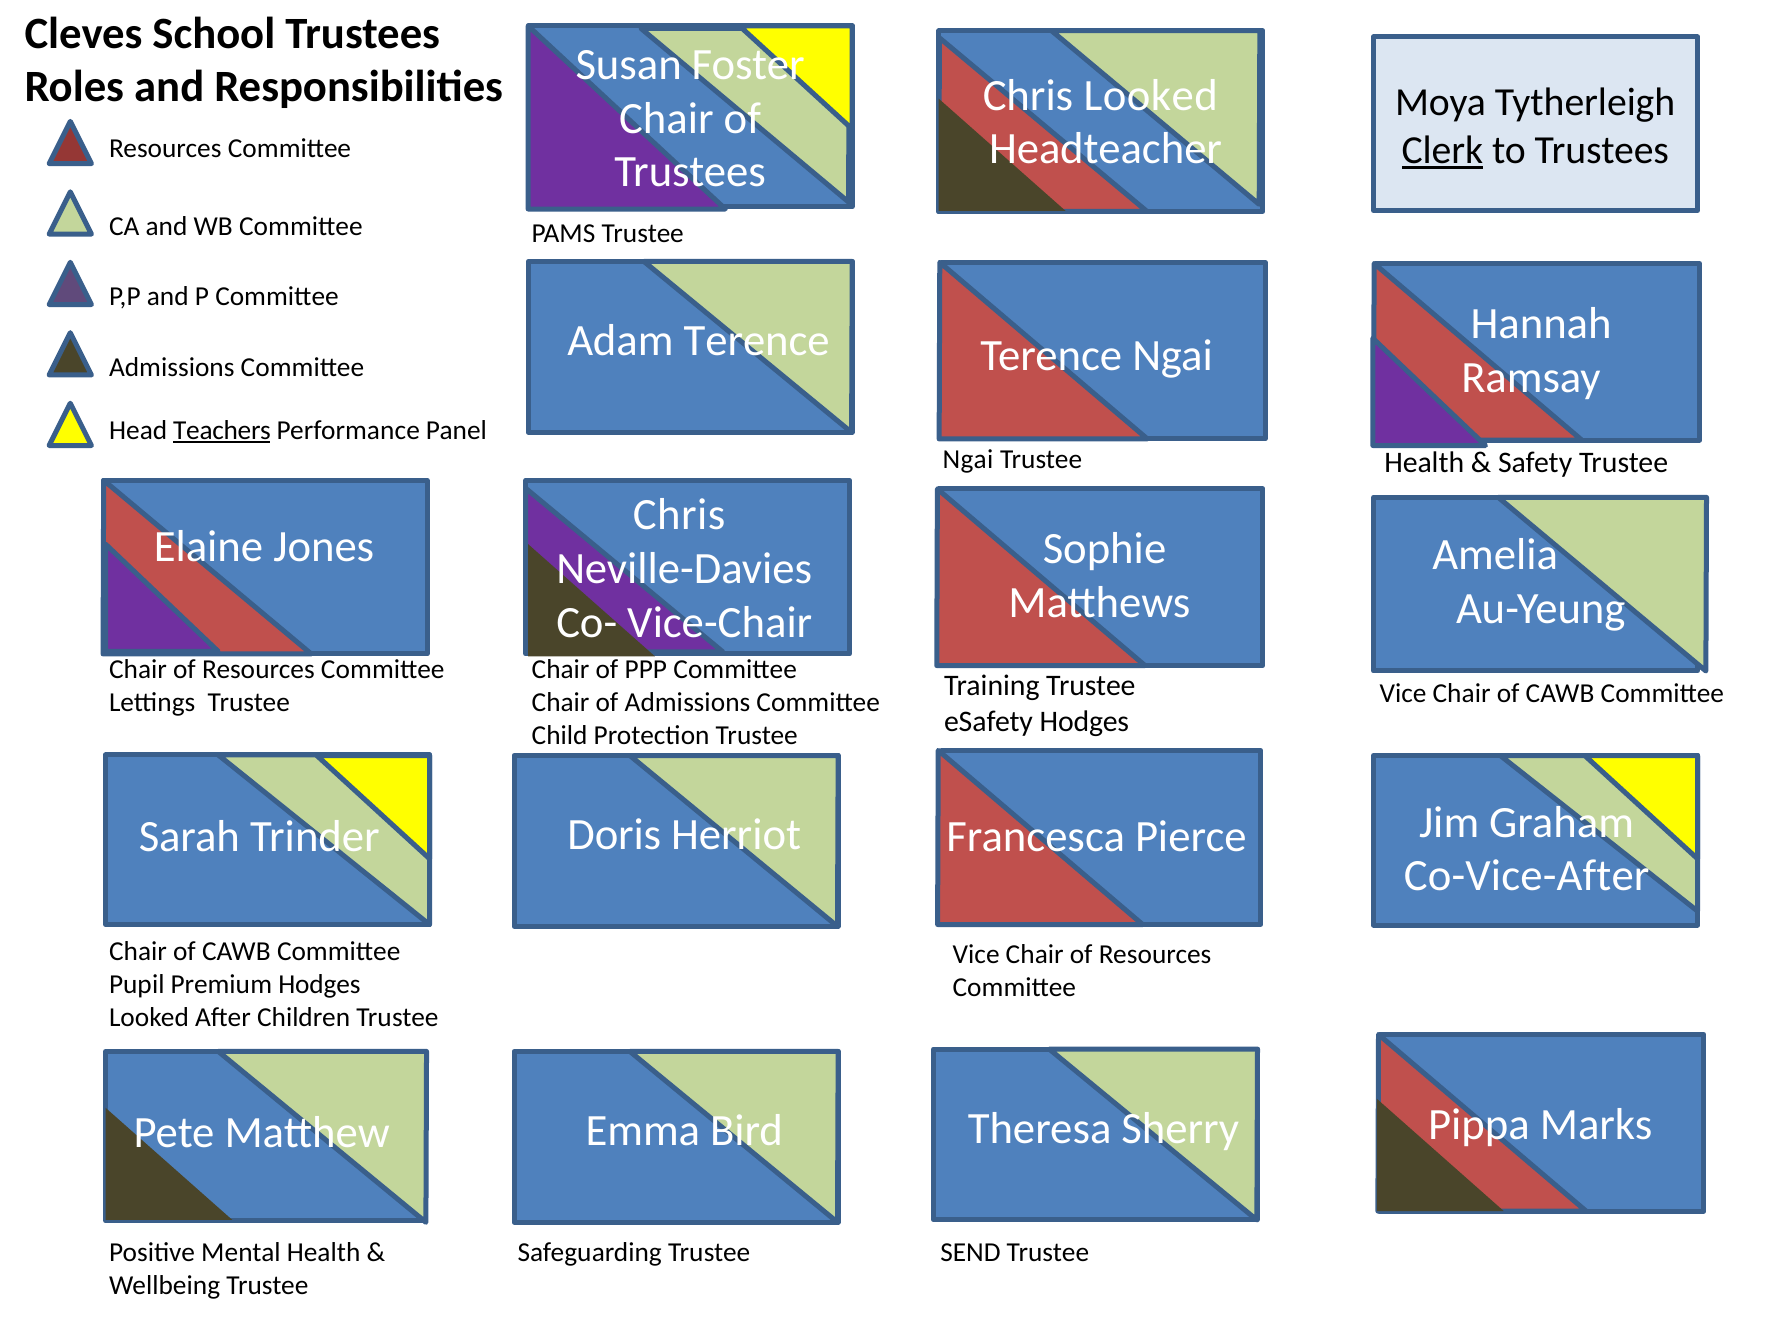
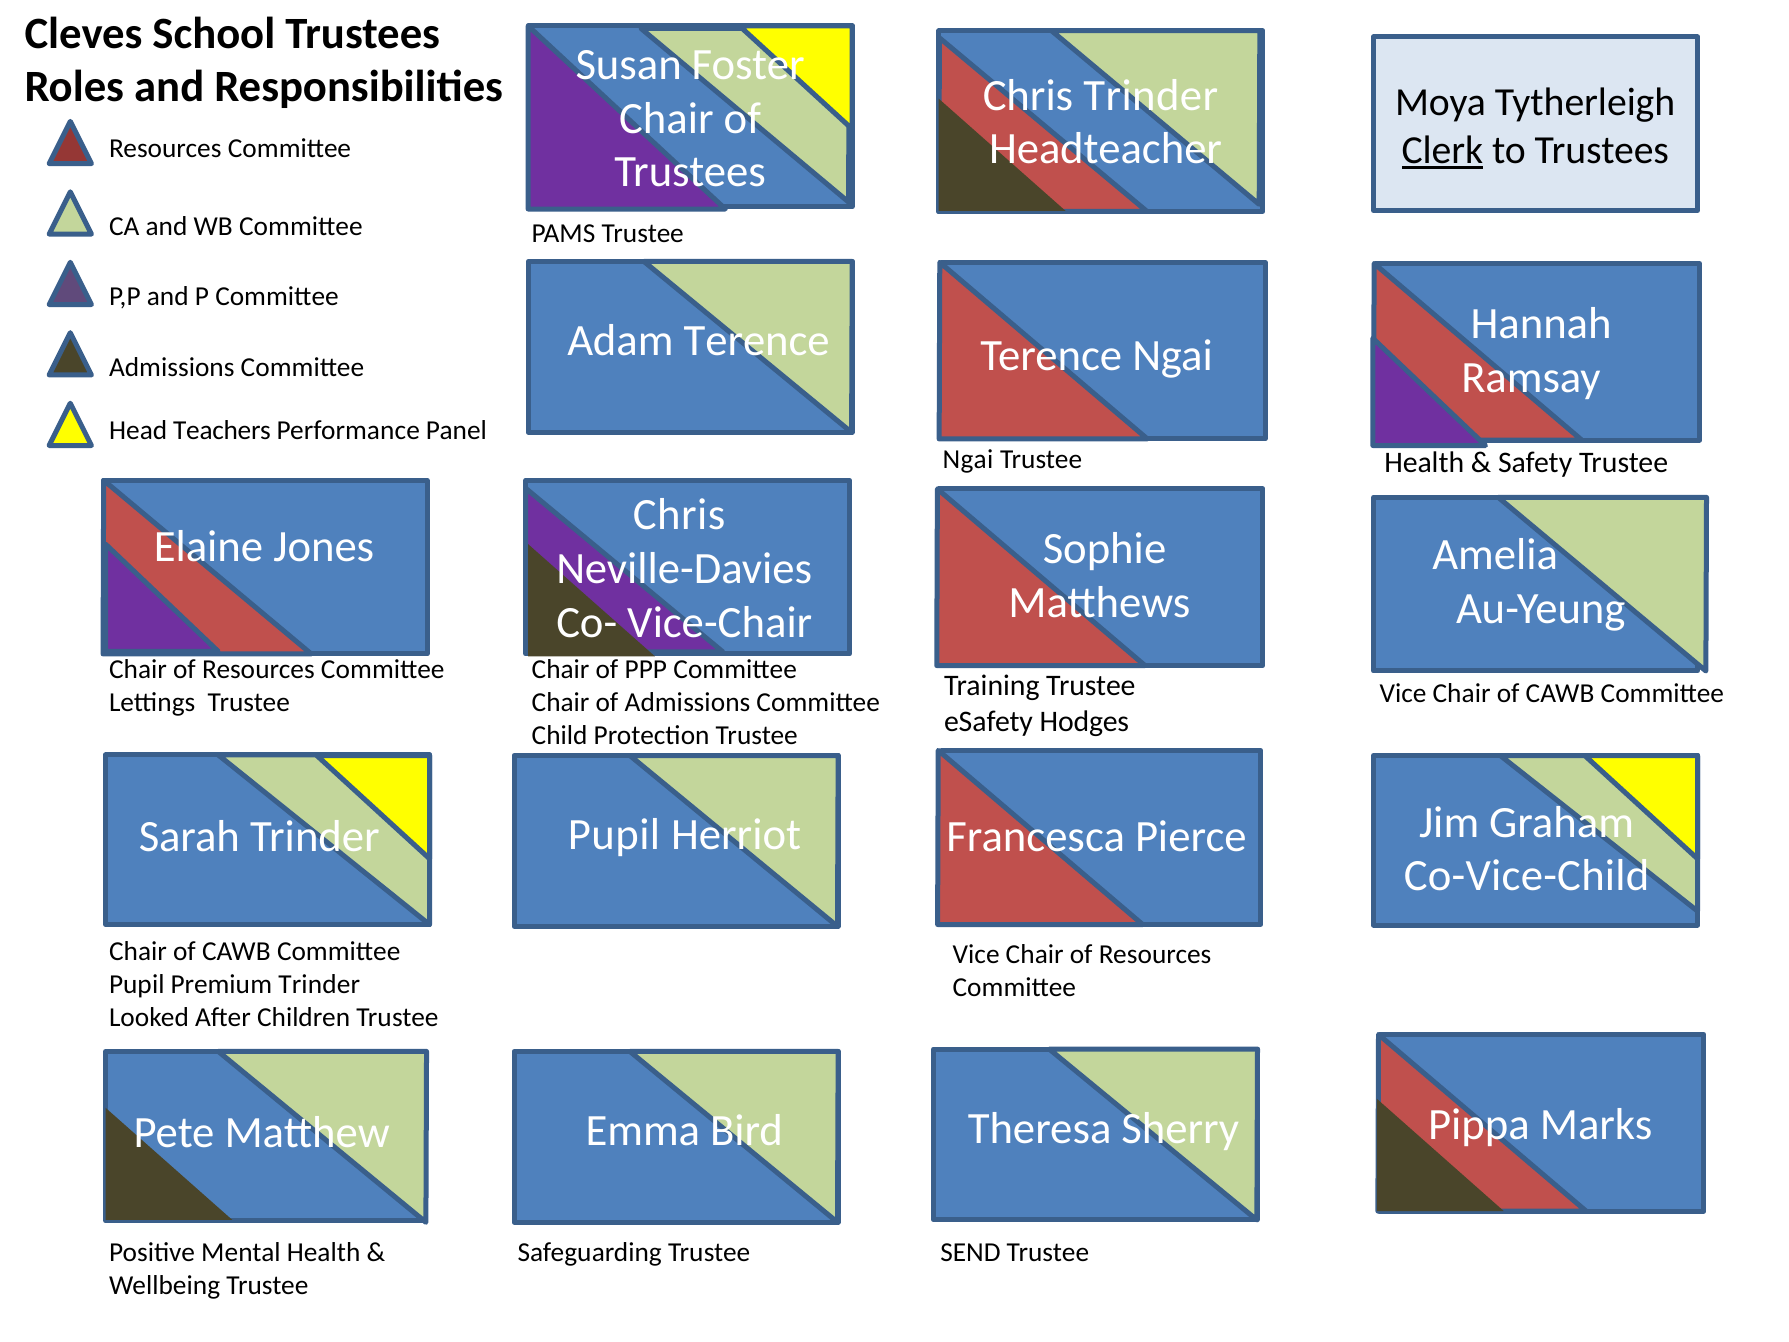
Chris Looked: Looked -> Trinder (1151, 95)
Teachers underline: present -> none (222, 430)
Doris: Doris -> Pupil (614, 835)
Co-Vice-After: Co-Vice-After -> Co-Vice-Child (1527, 876)
Premium Hodges: Hodges -> Trinder (319, 985)
